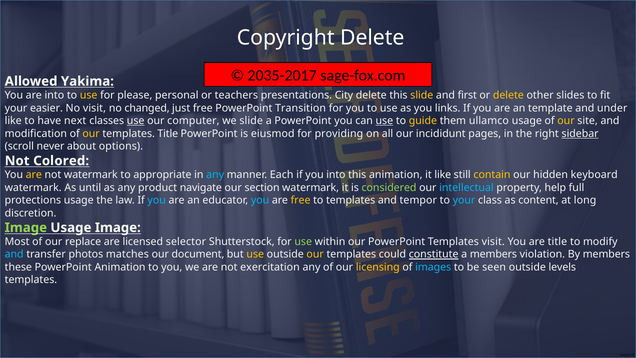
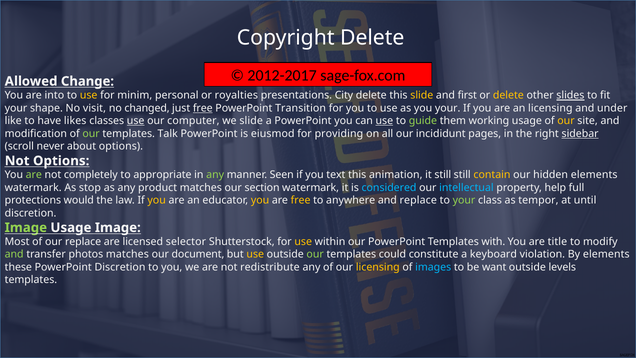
2035-2017: 2035-2017 -> 2012-2017 (282, 75)
Yakima: Yakima -> Change (87, 81)
please: please -> minim (135, 95)
teachers: teachers -> royalties (236, 95)
slides underline: none -> present (570, 95)
easier: easier -> shape (46, 108)
free underline: none -> present (203, 108)
you links: links -> your (448, 108)
an template: template -> licensing (550, 108)
next: next -> likes (75, 121)
guide colour: yellow -> light green (423, 121)
ullamco: ullamco -> working (489, 121)
our colour: yellow -> light green (91, 133)
templates Title: Title -> Talk (168, 133)
Not Colored: Colored -> Options (61, 161)
are colour: yellow -> light green (34, 175)
not watermark: watermark -> completely (91, 175)
any colour: light blue -> light green (215, 175)
Each: Each -> Seen (282, 175)
you into: into -> text (336, 175)
it like: like -> still (443, 175)
hidden keyboard: keyboard -> elements (594, 175)
until: until -> stop (90, 188)
product navigate: navigate -> matches (201, 188)
considered colour: light green -> light blue (389, 188)
protections usage: usage -> would (79, 200)
you colour: light blue -> yellow (157, 200)
you colour: light blue -> yellow (260, 200)
to templates: templates -> anywhere (351, 200)
and tempor: tempor -> replace (418, 200)
your colour: light blue -> light green (464, 200)
content: content -> tempor (538, 200)
long: long -> until (585, 200)
use colour: light green -> yellow (303, 242)
Templates visit: visit -> with (493, 242)
and colour: light blue -> light green (14, 254)
our colour: yellow -> light green (315, 254)
constitute underline: present -> none (434, 254)
a members: members -> keyboard (493, 254)
By members: members -> elements (606, 254)
PowerPoint Animation: Animation -> Discretion (120, 267)
exercitation: exercitation -> redistribute (270, 267)
seen: seen -> want (494, 267)
